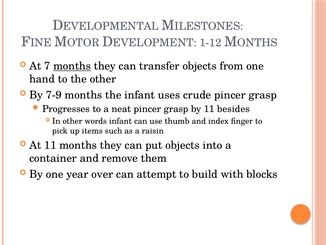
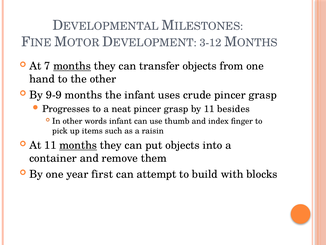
1-12: 1-12 -> 3-12 (210, 43)
7-9: 7-9 -> 9-9 (54, 95)
months underline: none -> present (78, 145)
over: over -> first (102, 174)
